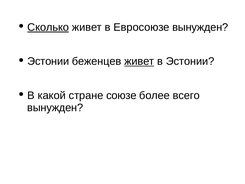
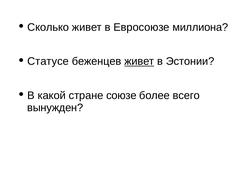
Сколько underline: present -> none (48, 27)
Евросоюзе вынужден: вынужден -> миллиона (200, 27)
Эстонии: Эстонии -> Статусе (48, 61)
